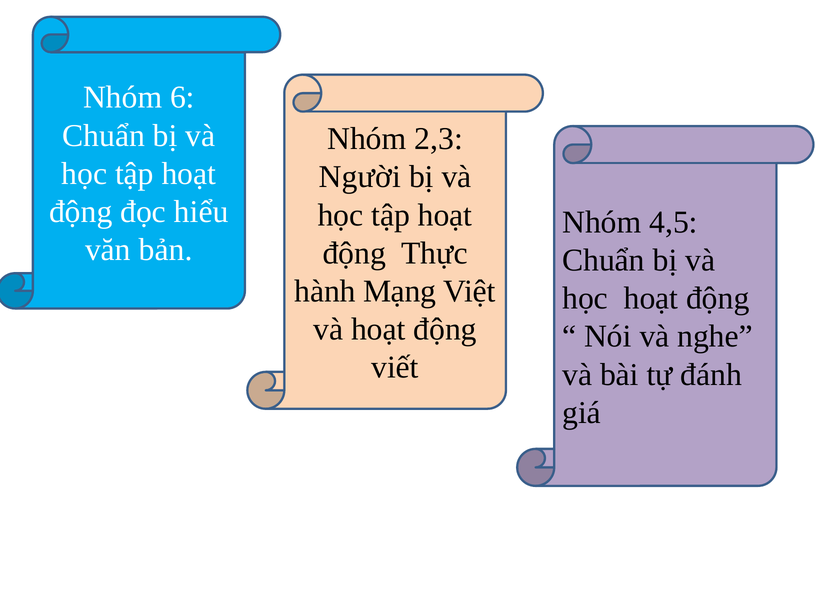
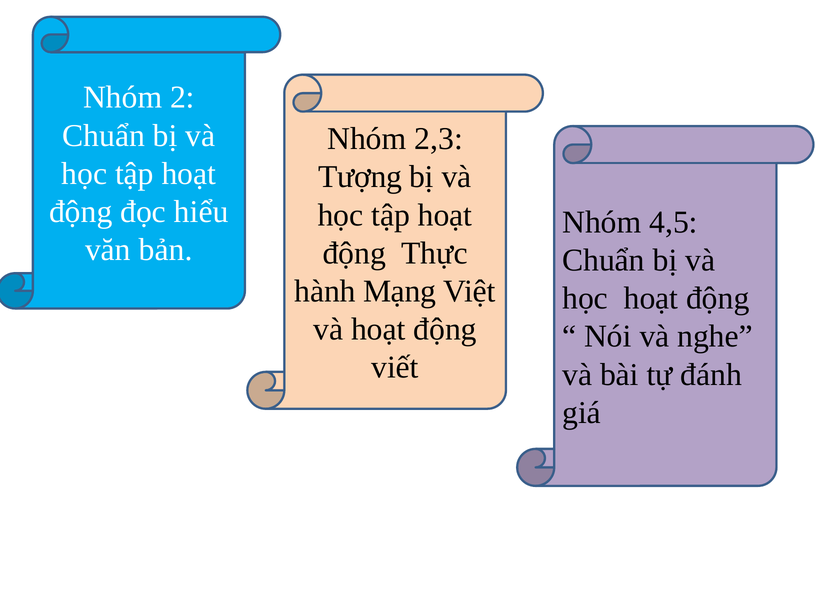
6: 6 -> 2 (182, 97)
Người: Người -> Tượng (360, 177)
